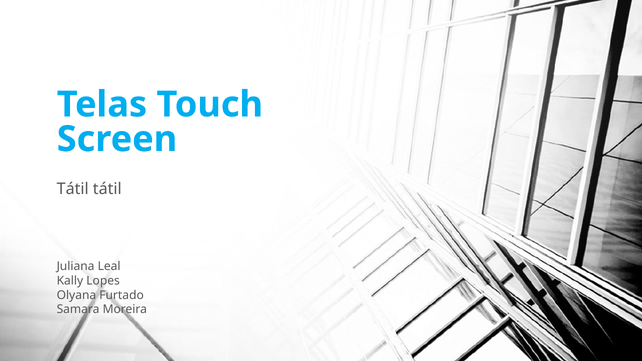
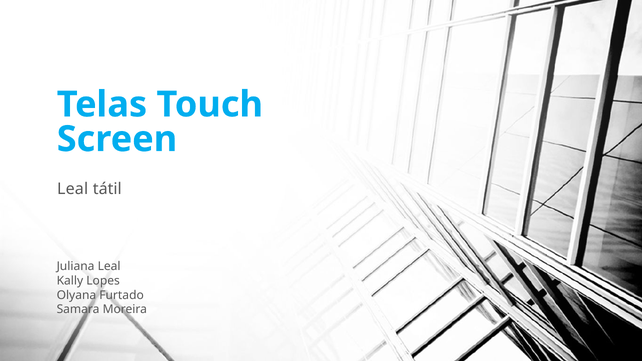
Tátil: Tátil -> Leal (73, 189)
